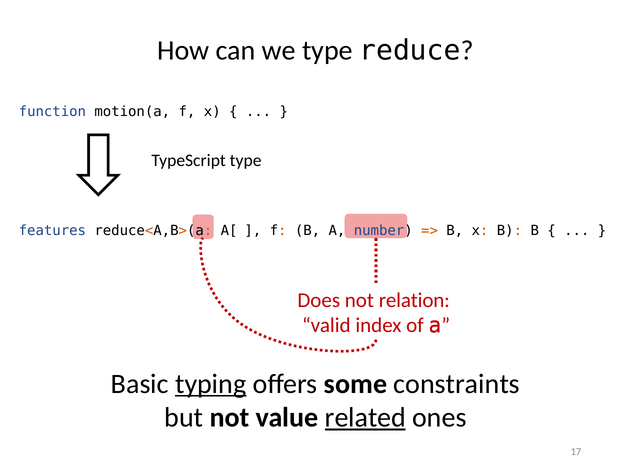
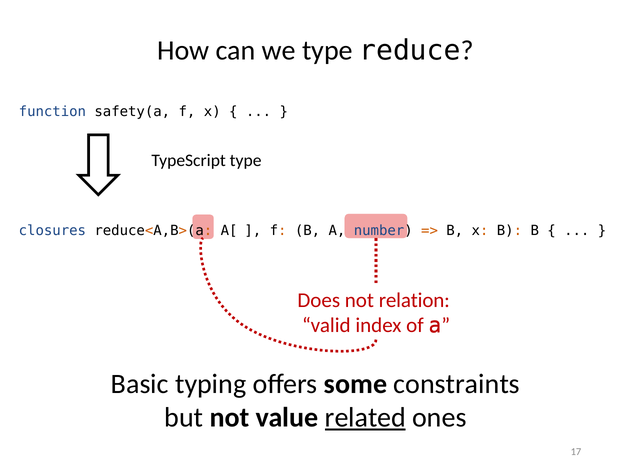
motion(a: motion(a -> safety(a (132, 112)
features: features -> closures (52, 231)
typing underline: present -> none (211, 384)
